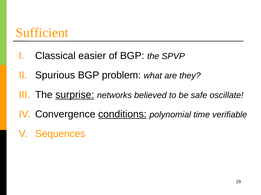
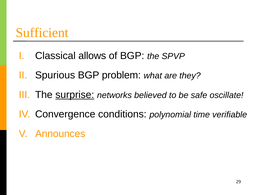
easier: easier -> allows (92, 56)
conditions underline: present -> none (122, 115)
Sequences: Sequences -> Announces (60, 134)
